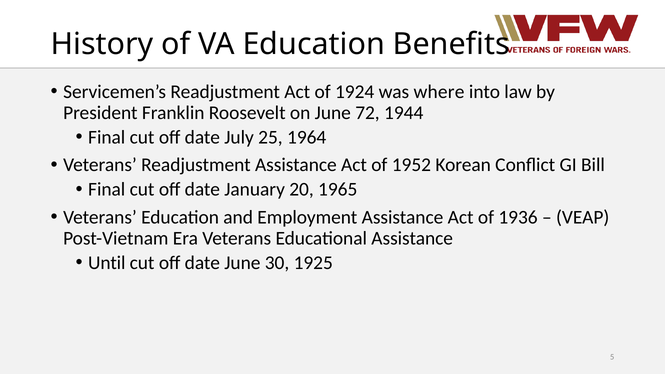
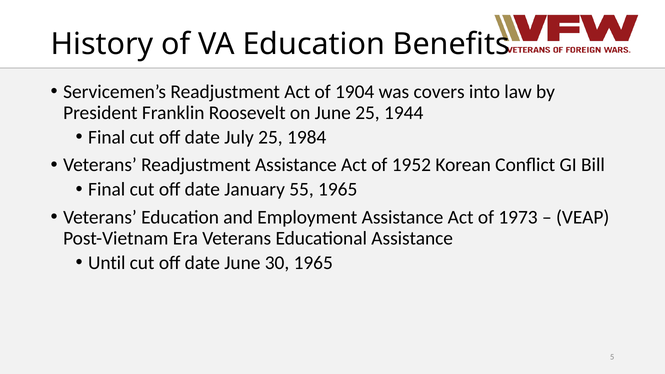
1924: 1924 -> 1904 (355, 92)
where: where -> covers (439, 92)
June 72: 72 -> 25 (367, 113)
1964: 1964 -> 1984 (307, 137)
20: 20 -> 55 (302, 189)
1936: 1936 -> 1973 (518, 217)
30 1925: 1925 -> 1965 (313, 263)
